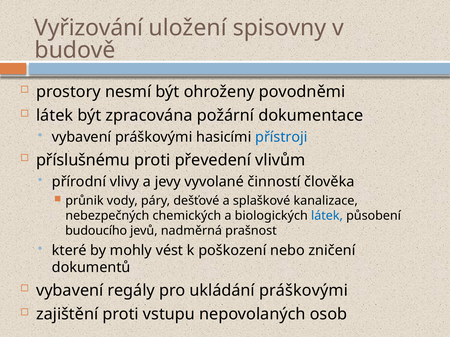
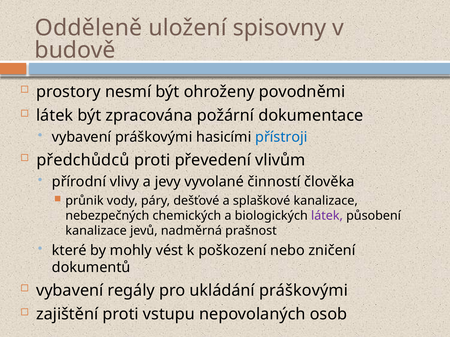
Vyřizování: Vyřizování -> Odděleně (88, 28)
příslušnému: příslušnému -> předchůdců (83, 160)
látek colour: blue -> purple (327, 216)
budoucího: budoucího -> kanalizace (96, 231)
